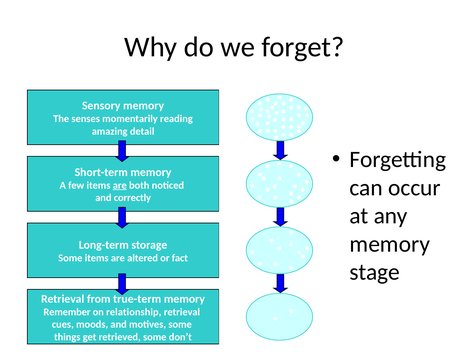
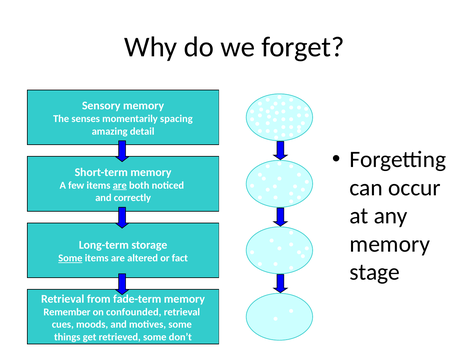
reading: reading -> spacing (176, 119)
Some underline: none -> present (70, 258)
true-term: true-term -> fade-term (137, 299)
relationship: relationship -> confounded (134, 312)
